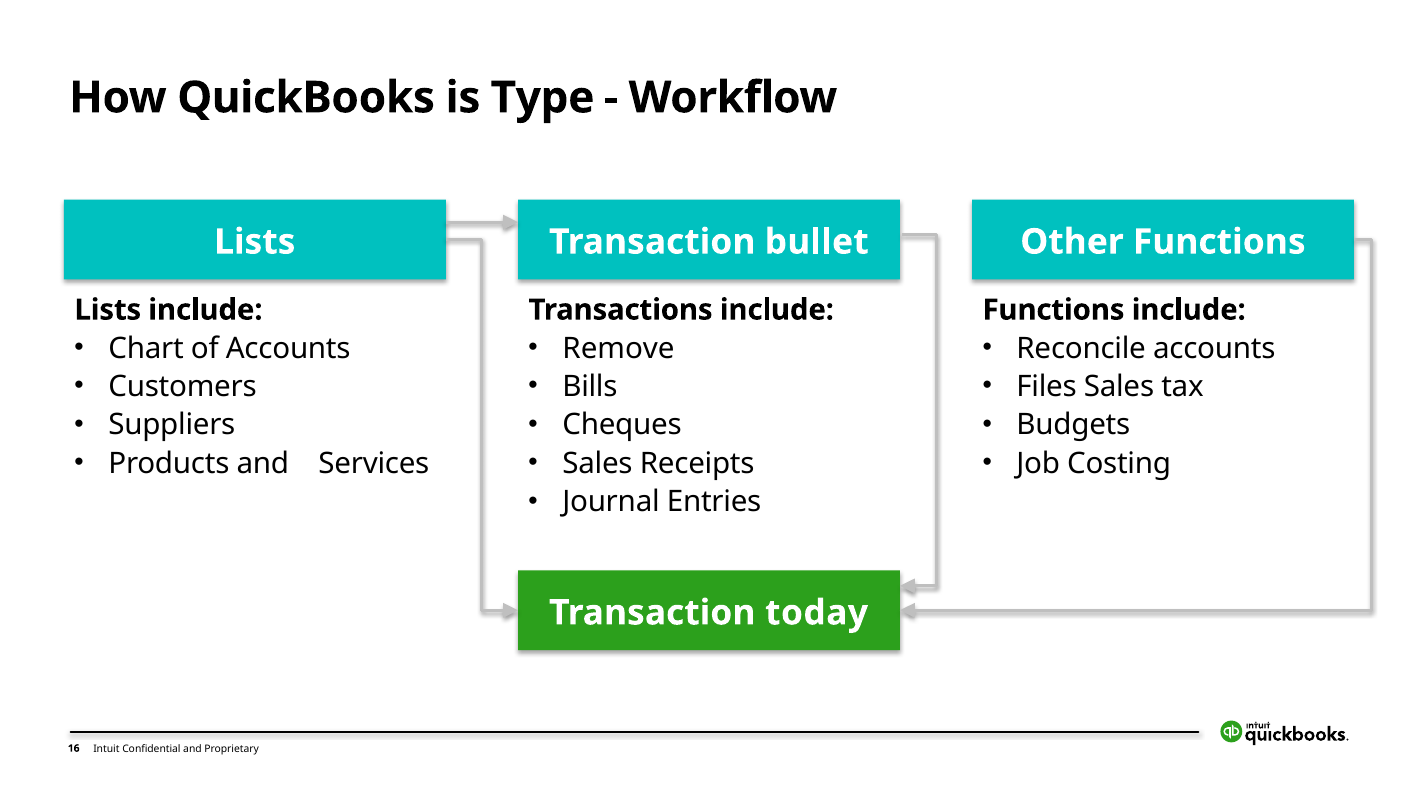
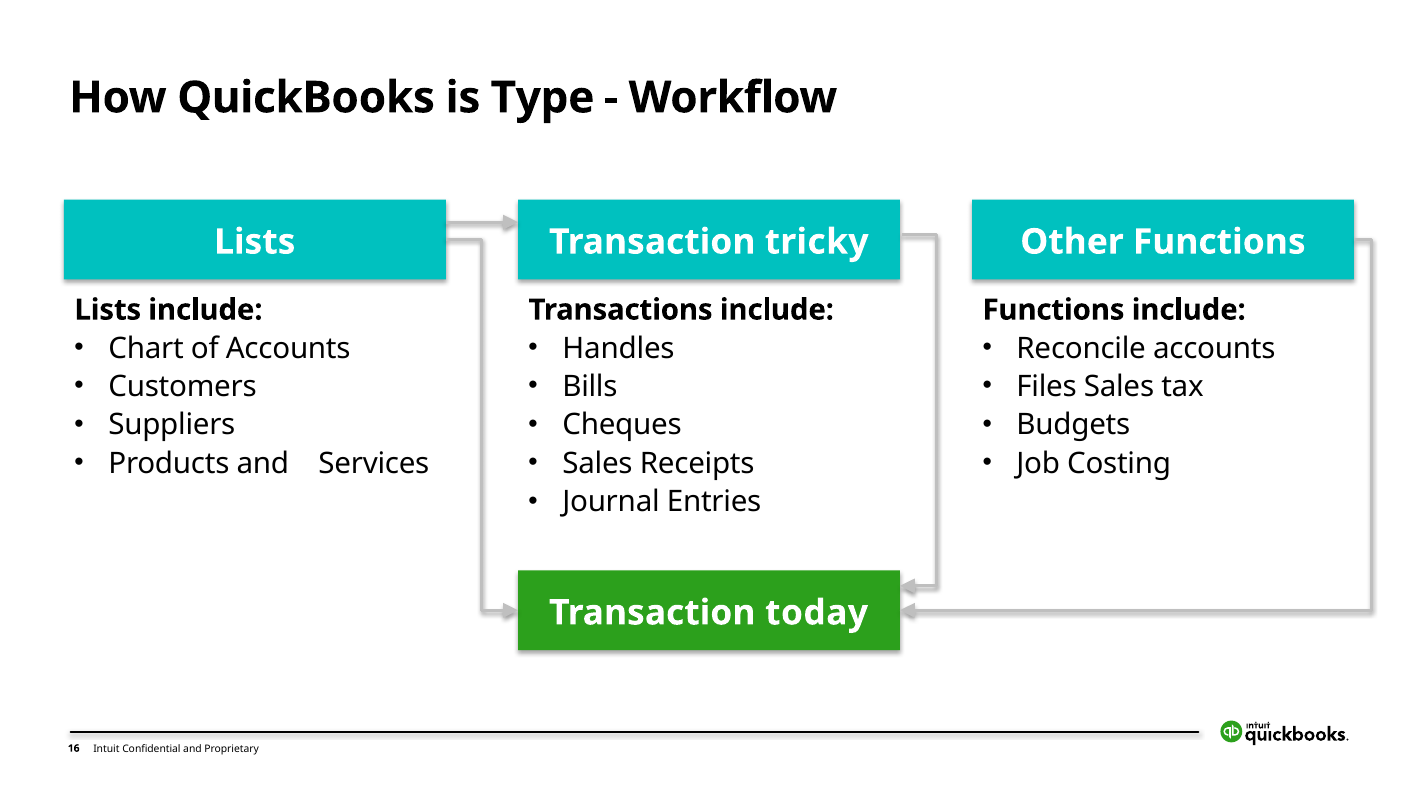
bullet: bullet -> tricky (817, 242)
Remove: Remove -> Handles (619, 348)
